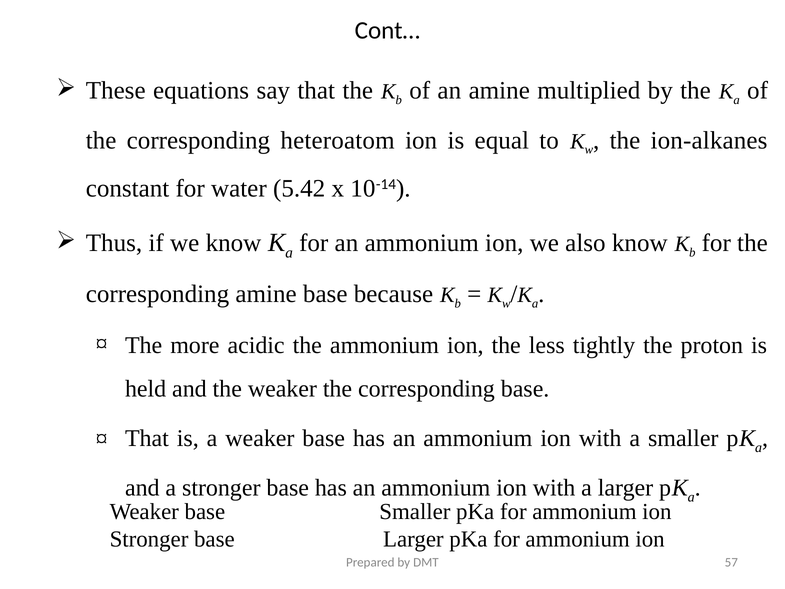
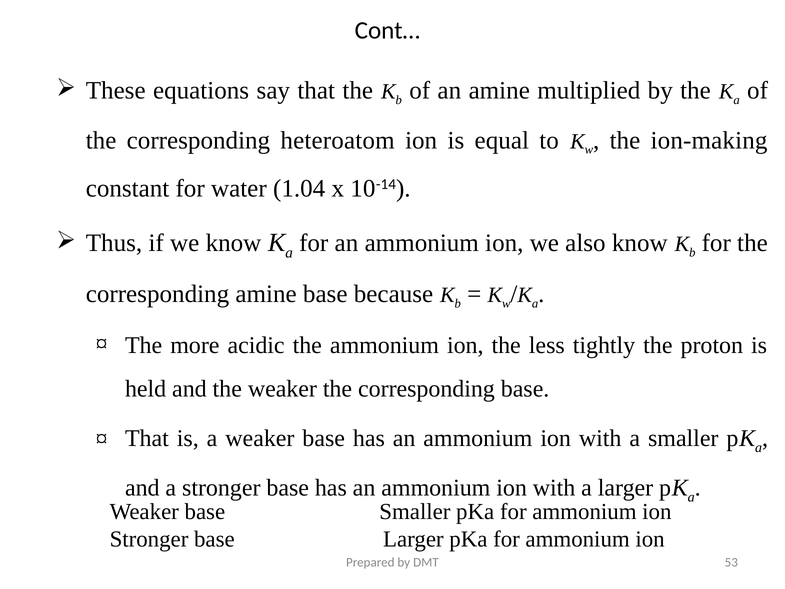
ion-alkanes: ion-alkanes -> ion-making (709, 140)
5.42: 5.42 -> 1.04 (299, 188)
57: 57 -> 53 (731, 562)
